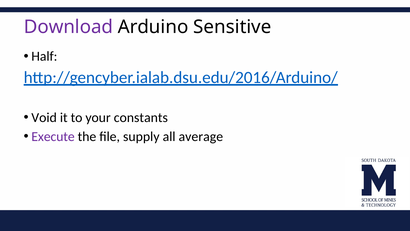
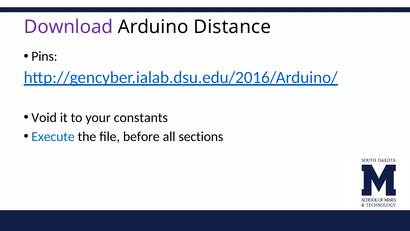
Sensitive: Sensitive -> Distance (232, 27)
Half: Half -> Pins (44, 56)
Execute colour: purple -> blue (53, 136)
supply: supply -> before (141, 136)
average: average -> sections (201, 136)
